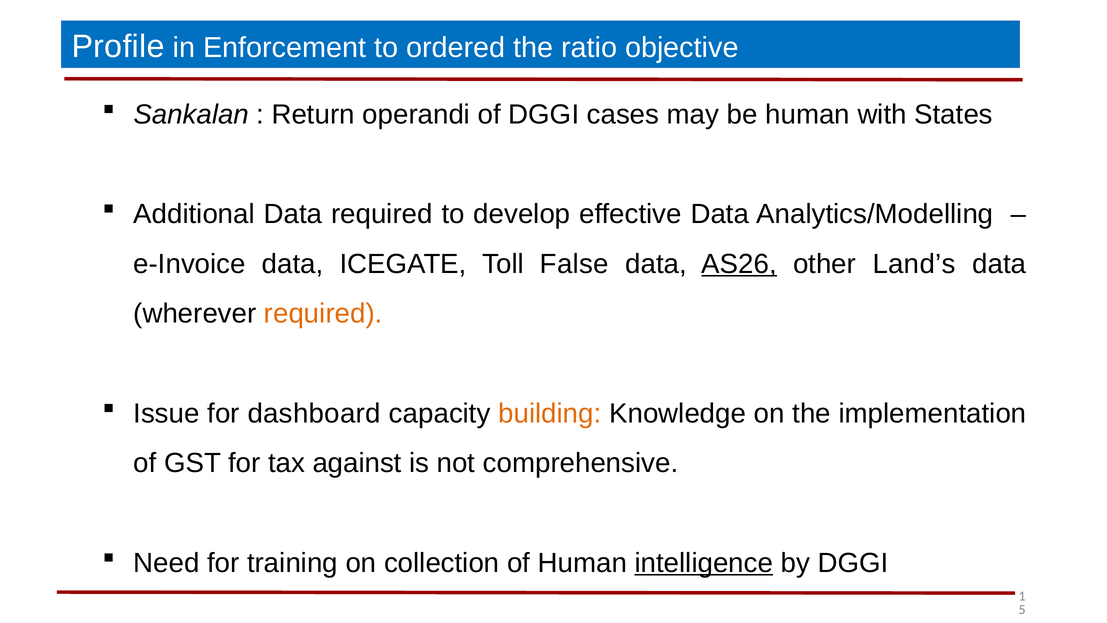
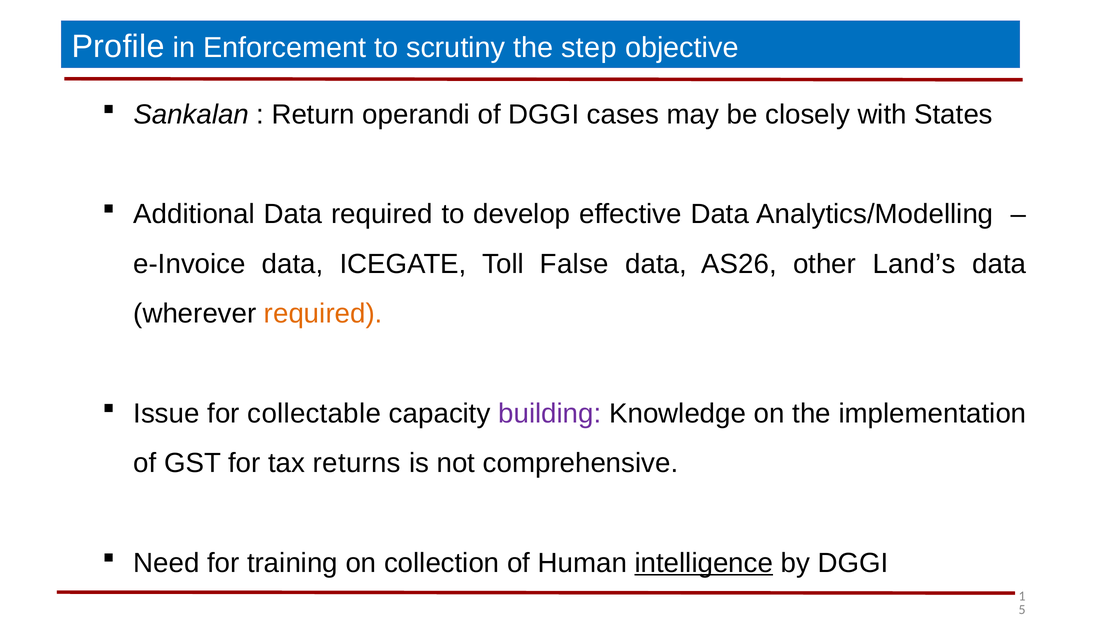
ordered: ordered -> scrutiny (456, 48)
ratio: ratio -> step (589, 48)
be human: human -> closely (808, 114)
AS26 underline: present -> none (739, 264)
dashboard: dashboard -> collectable (314, 413)
building colour: orange -> purple (550, 413)
against: against -> returns (357, 463)
